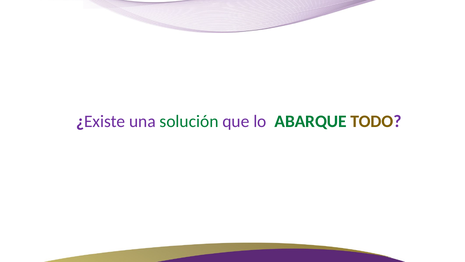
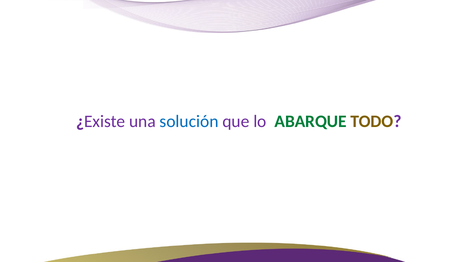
solución colour: green -> blue (189, 121)
